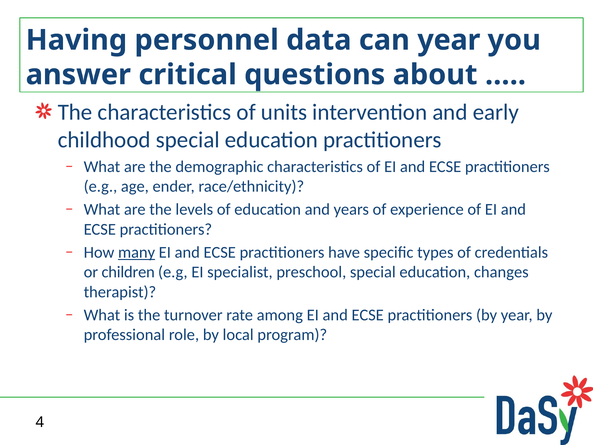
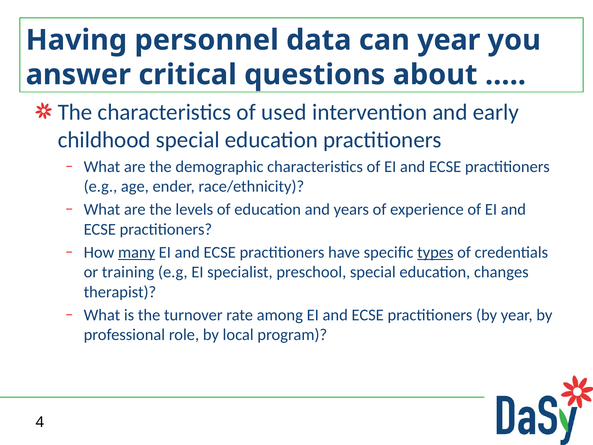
units: units -> used (284, 112)
types underline: none -> present (435, 252)
children: children -> training (128, 272)
